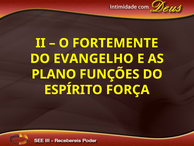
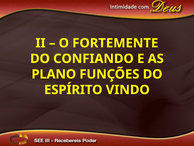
EVANGELHO: EVANGELHO -> CONFIANDO (93, 58)
FORÇA: FORÇA -> VINDO (128, 90)
